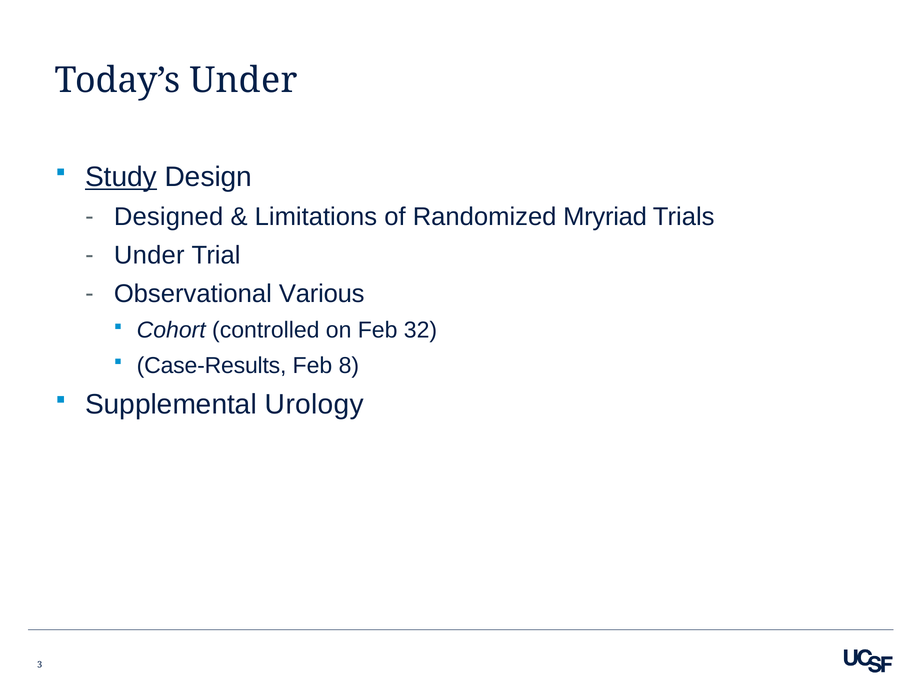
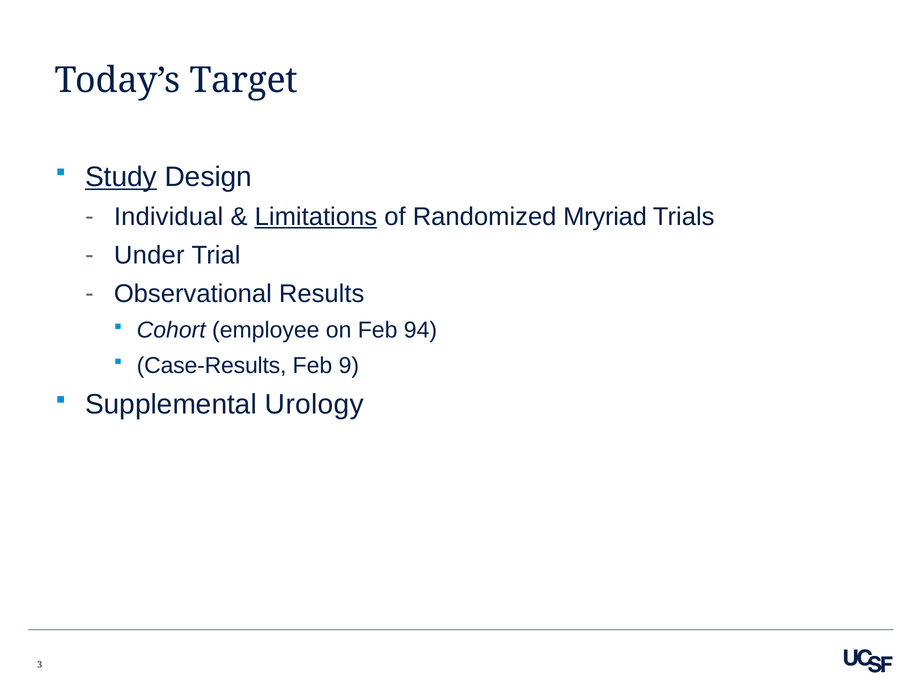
Today’s Under: Under -> Target (244, 81)
Designed: Designed -> Individual (169, 217)
Limitations underline: none -> present (316, 217)
Various: Various -> Results (322, 293)
controlled: controlled -> employee (266, 330)
32: 32 -> 94 (421, 330)
8: 8 -> 9 (349, 365)
